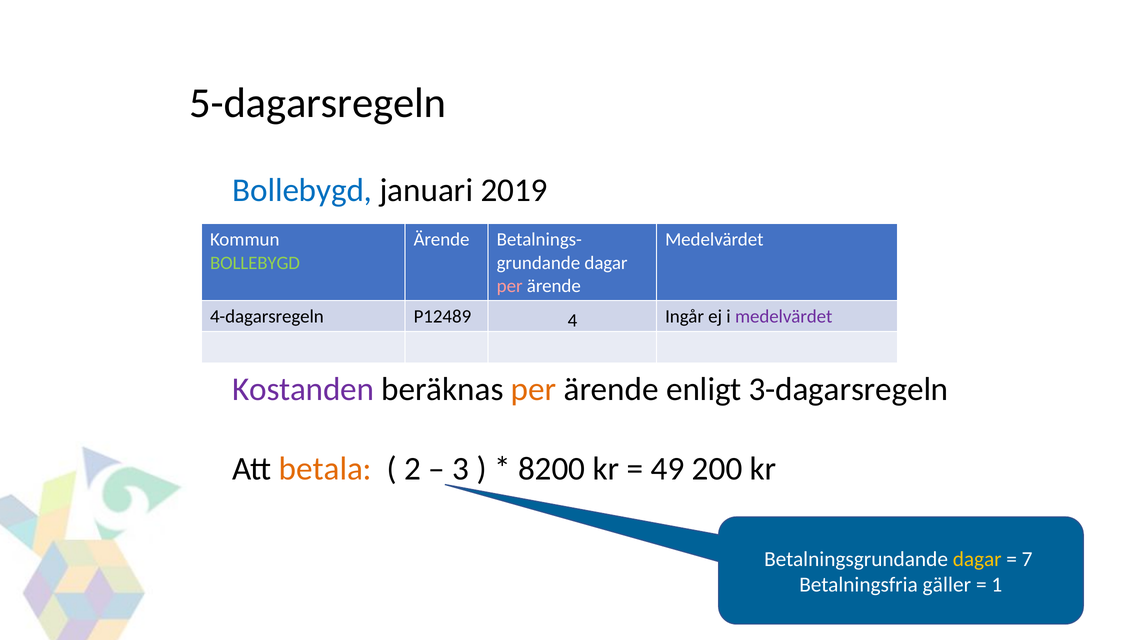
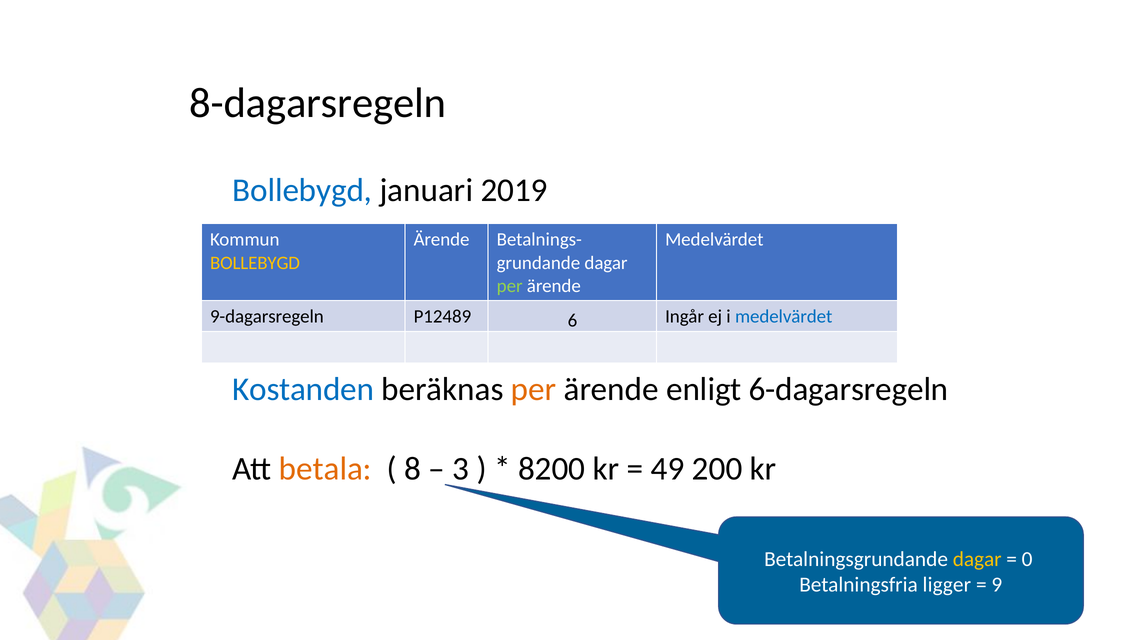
5-dagarsregeln: 5-dagarsregeln -> 8-dagarsregeln (318, 103)
BOLLEBYGD colour: light green -> yellow (255, 263)
per colour: pink -> light green (510, 286)
4-dagarsregeln: 4-dagarsregeln -> 9-dagarsregeln (267, 317)
4: 4 -> 6 (572, 320)
medelvärdet colour: purple -> blue (784, 317)
Kostanden colour: purple -> blue (303, 389)
3-dagarsregeln: 3-dagarsregeln -> 6-dagarsregeln (849, 389)
2: 2 -> 8 (412, 469)
7: 7 -> 0 (1027, 559)
gäller: gäller -> ligger (947, 585)
1: 1 -> 9 (997, 585)
